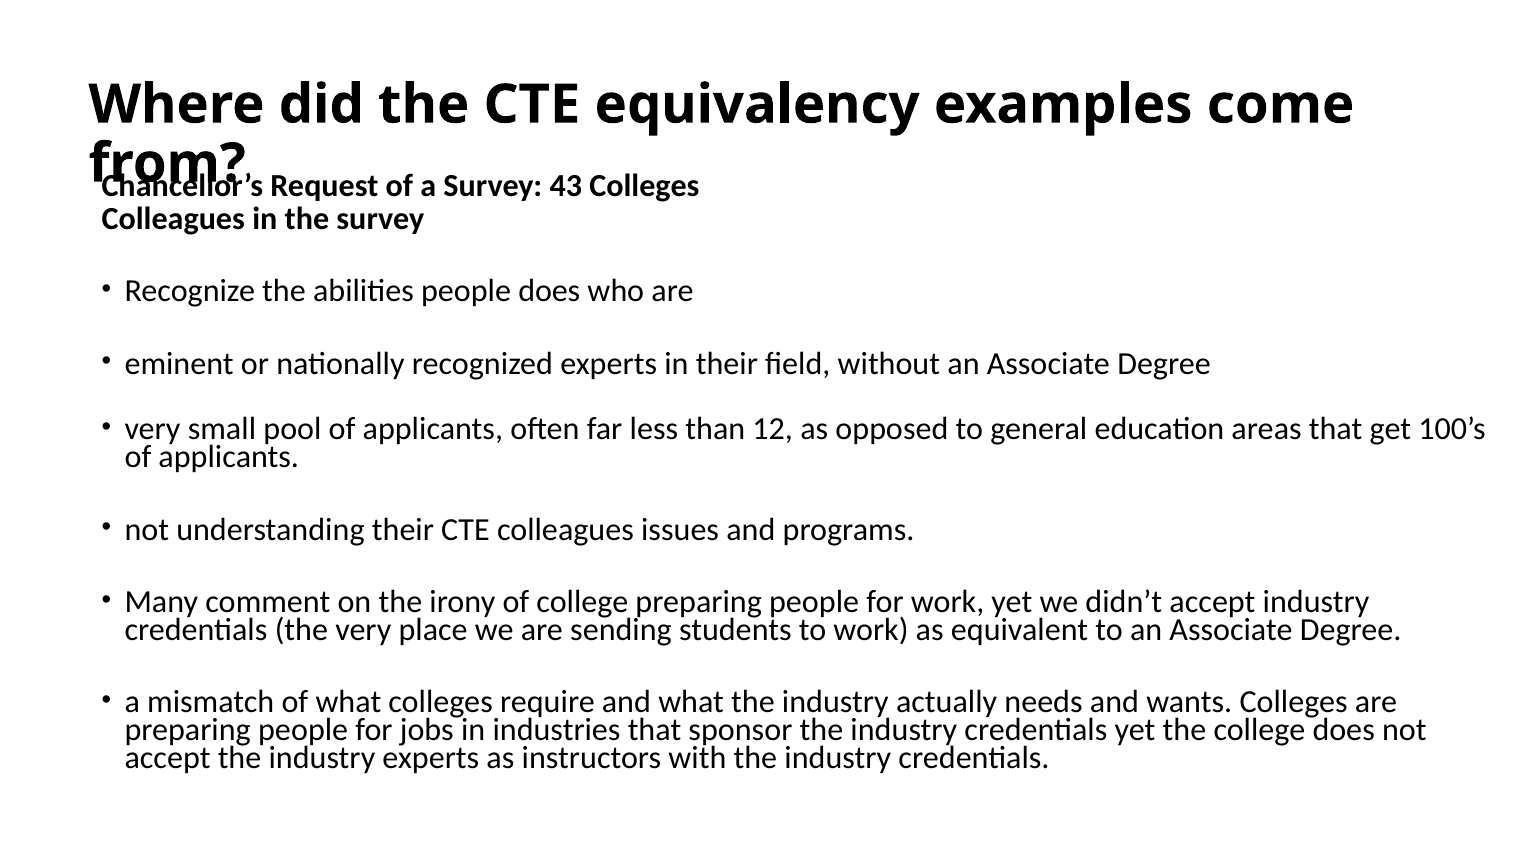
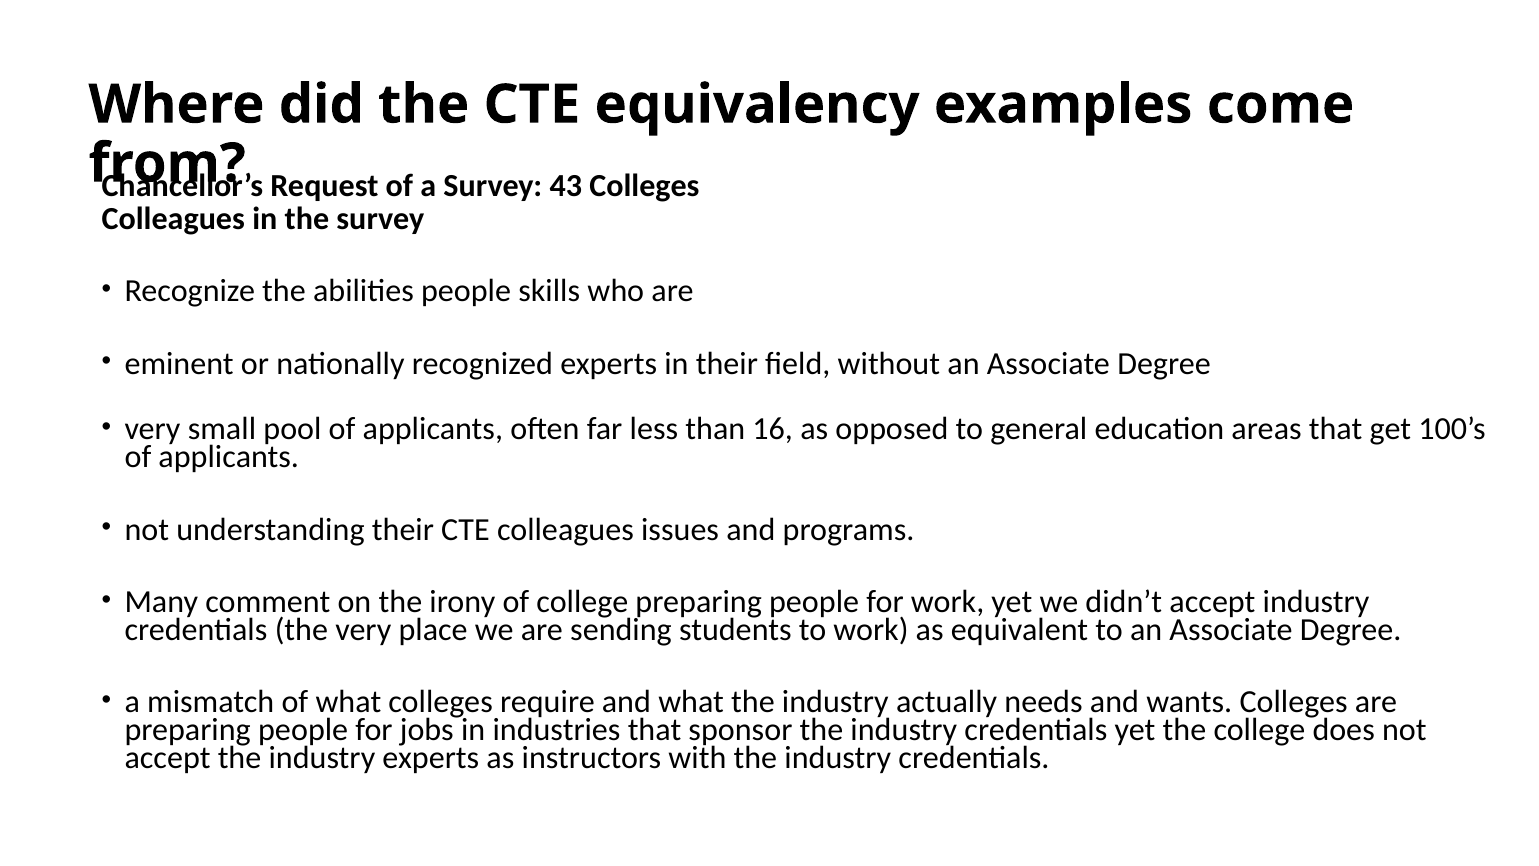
people does: does -> skills (549, 291)
12: 12 -> 16 (773, 429)
